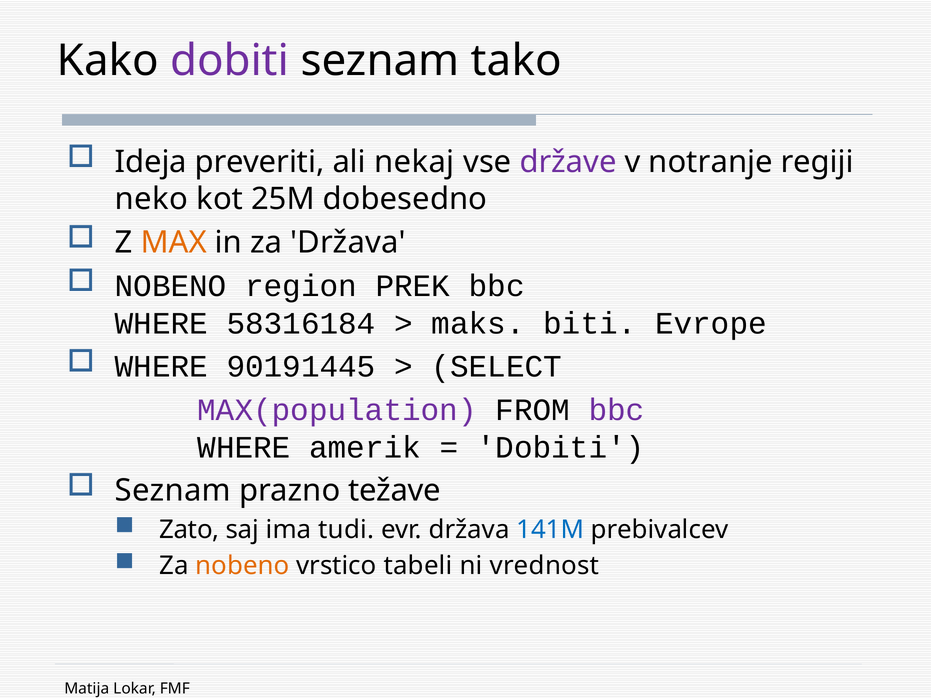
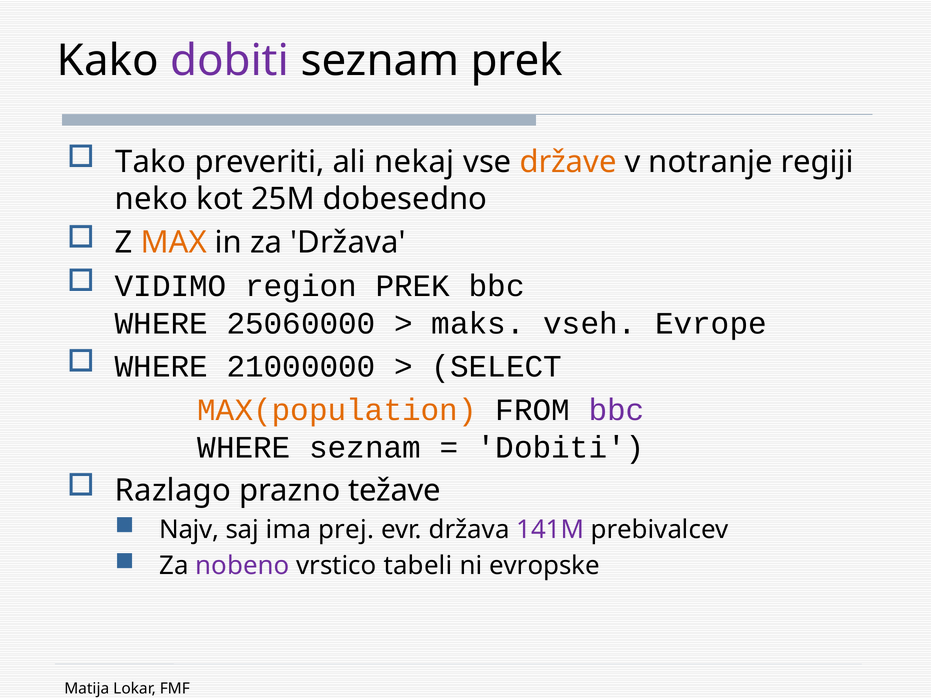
seznam tako: tako -> prek (517, 61)
Ideja: Ideja -> Tako (151, 162)
države colour: purple -> orange (568, 162)
NOBENO: NOBENO -> VIDIMO (171, 286)
58316184: 58316184 -> 25060000 (301, 323)
biti: biti -> vseh (590, 323)
90191445: 90191445 -> 21000000 (301, 367)
MAX(population colour: purple -> orange (337, 410)
WHERE amerik: amerik -> seznam (365, 447)
Seznam: Seznam -> Razlago (173, 491)
Zato: Zato -> Najv (189, 530)
tudi: tudi -> prej (346, 530)
141M colour: blue -> purple (550, 530)
nobeno colour: orange -> purple (242, 566)
vrednost: vrednost -> evropske (545, 566)
